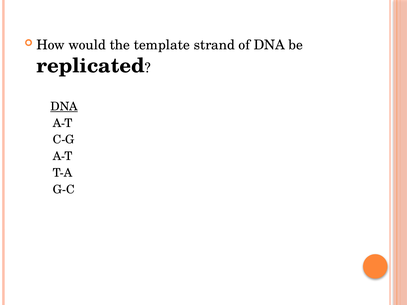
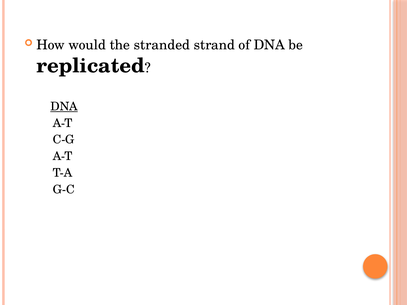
template: template -> stranded (162, 45)
